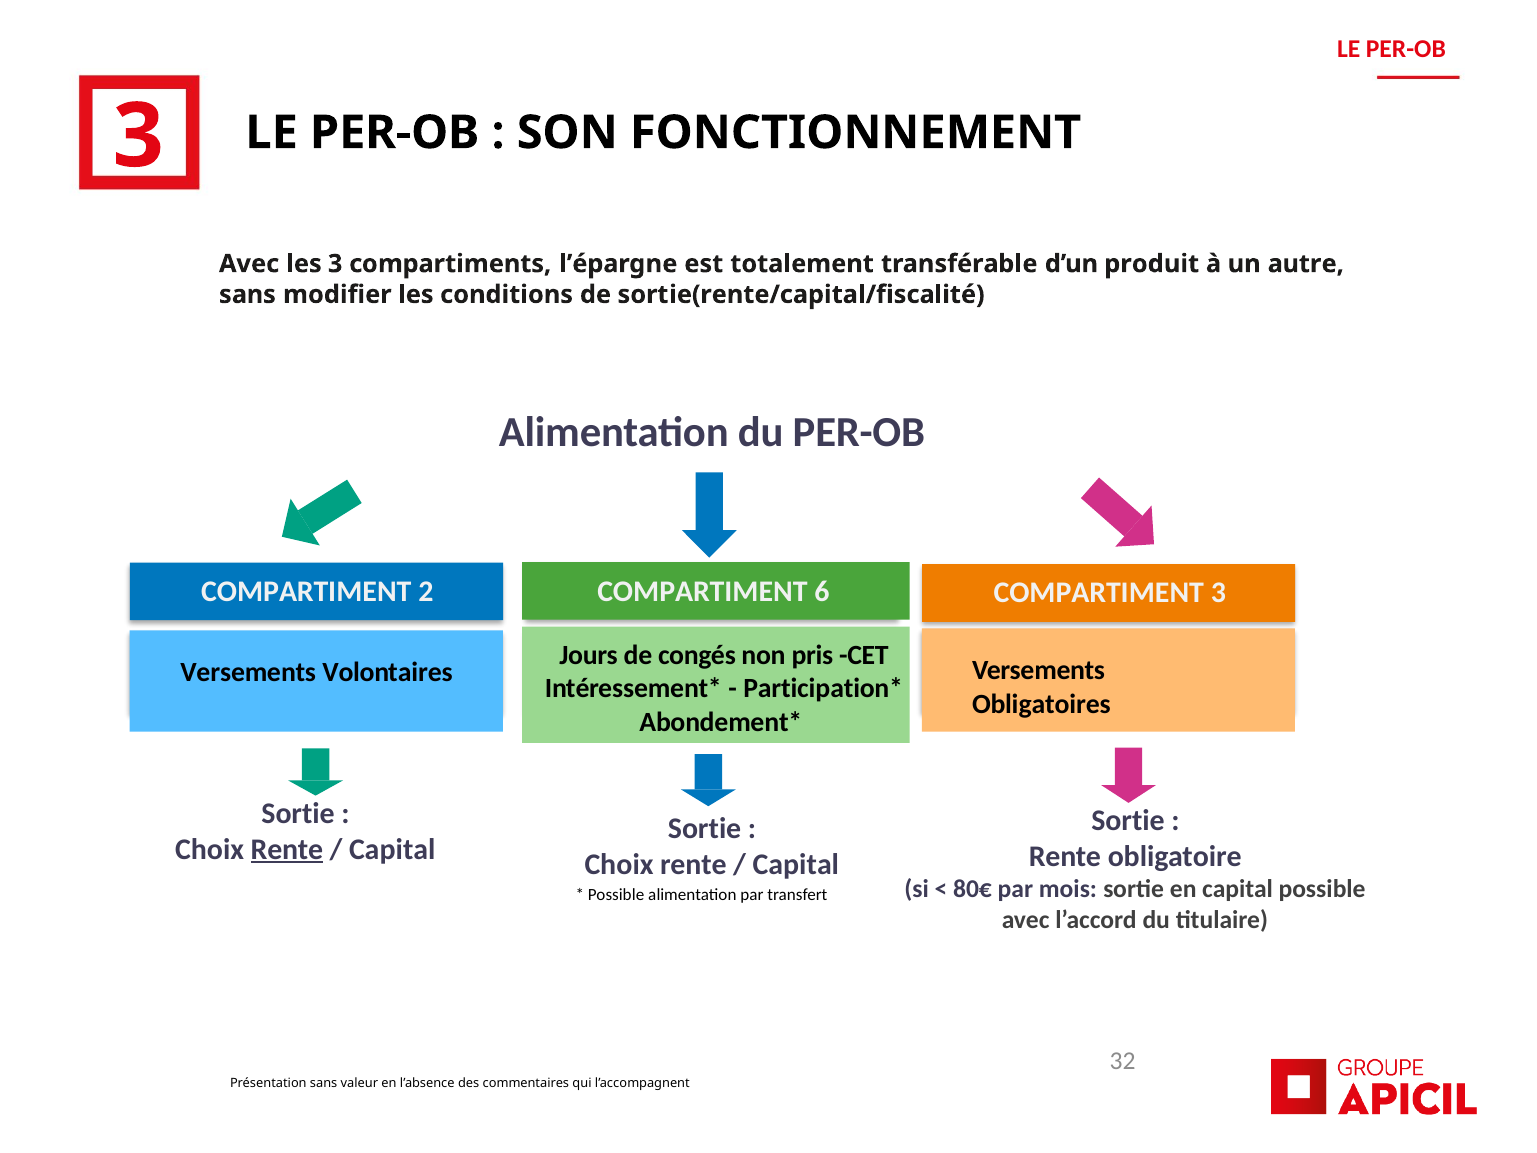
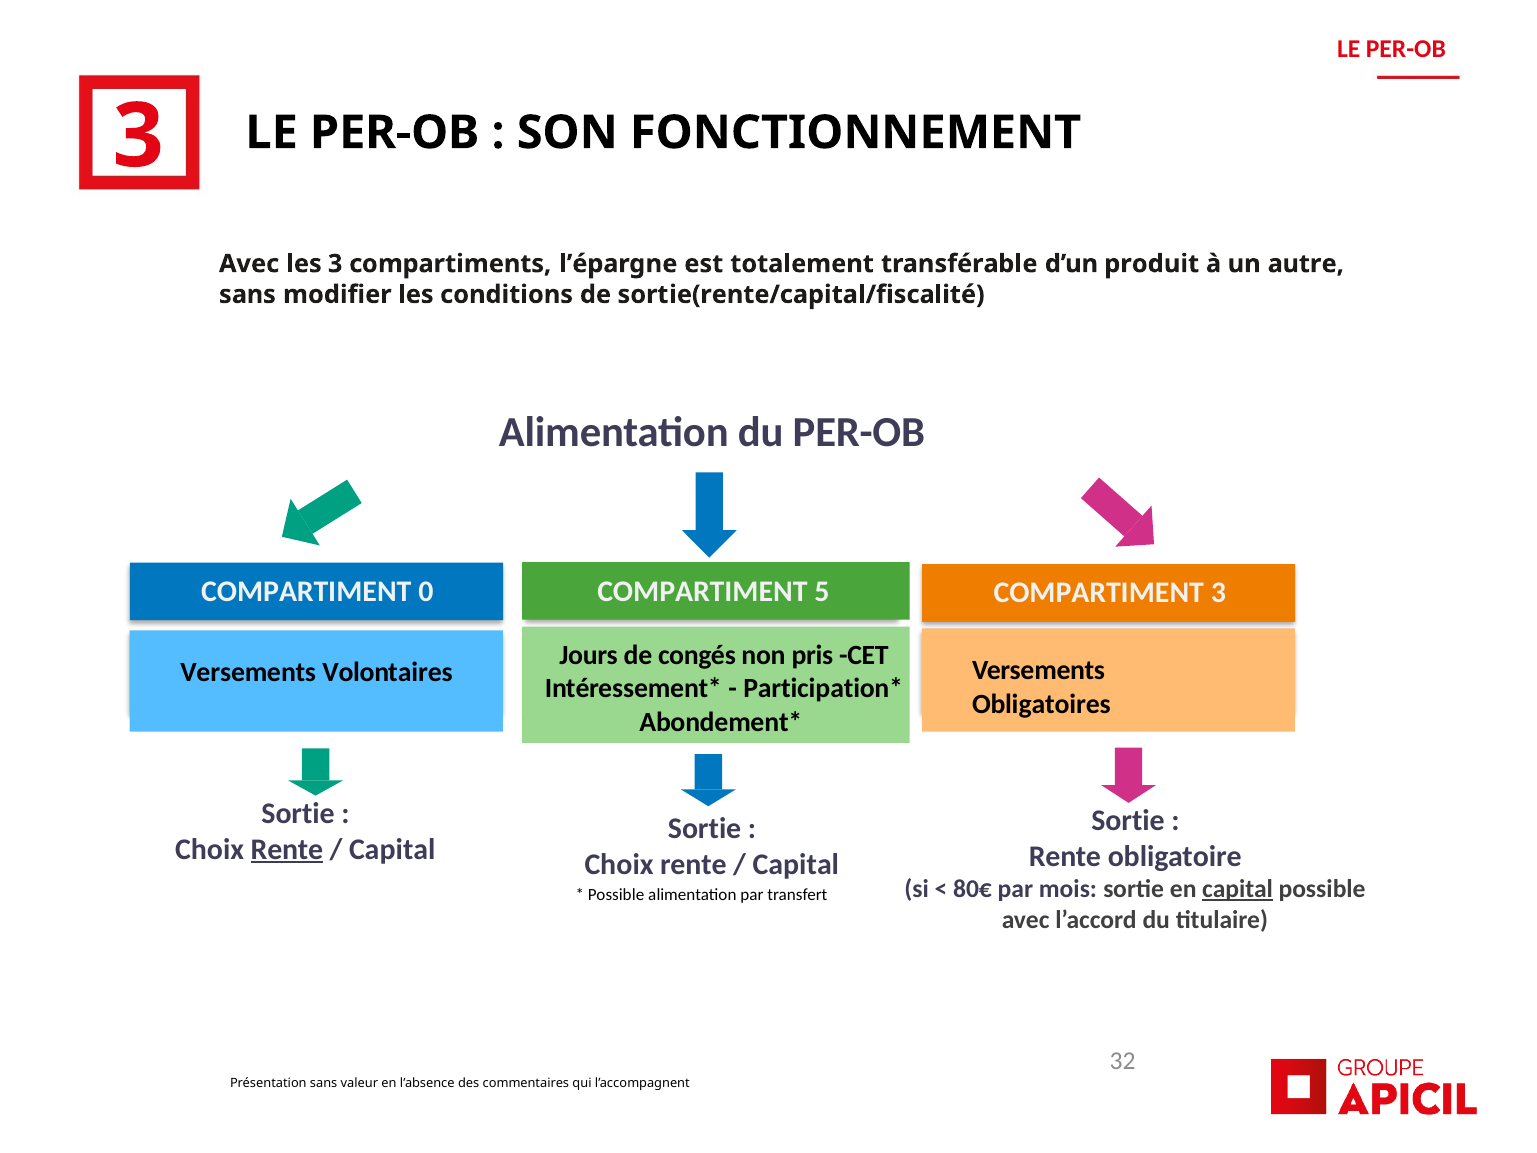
2: 2 -> 0 (426, 592)
6: 6 -> 5 (822, 591)
capital underline: none -> present (1238, 889)
